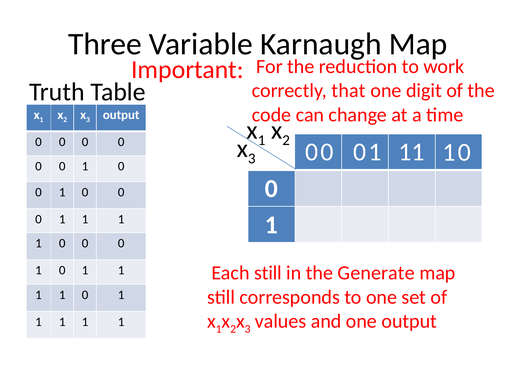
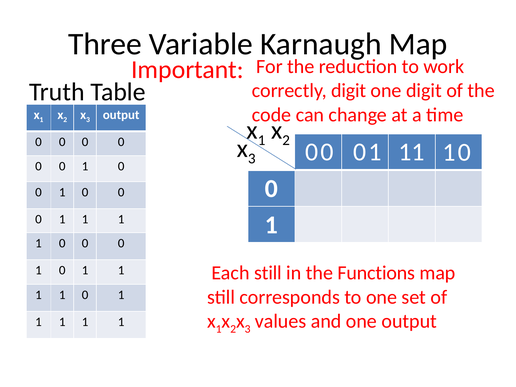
correctly that: that -> digit (349, 91)
Generate: Generate -> Functions (376, 273)
